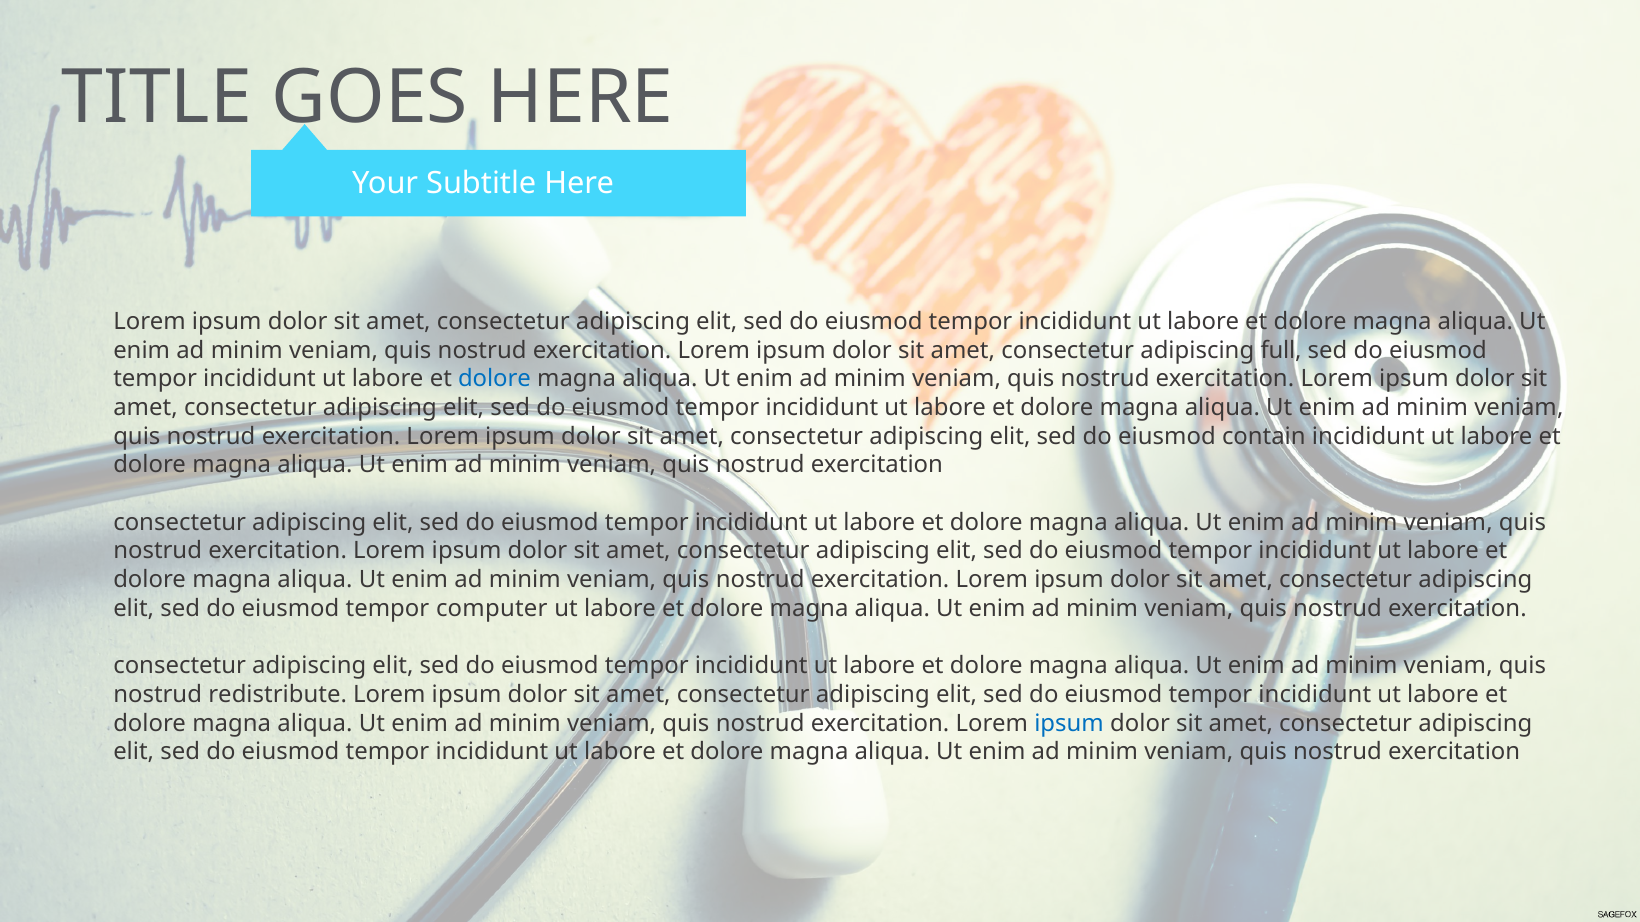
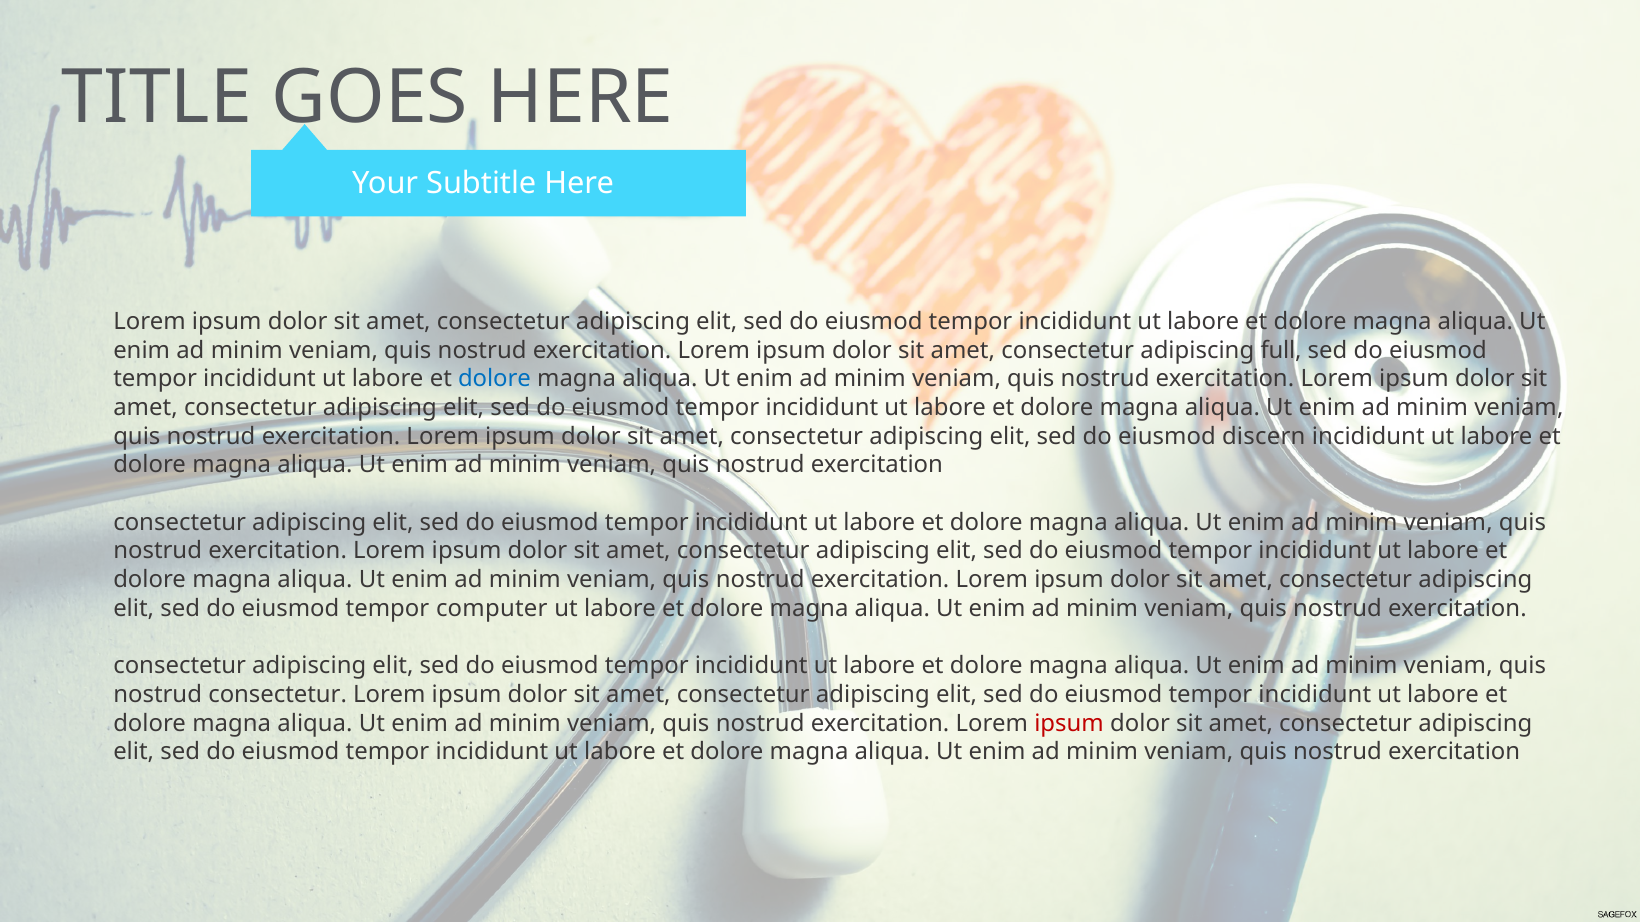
contain: contain -> discern (1264, 436)
nostrud redistribute: redistribute -> consectetur (278, 695)
ipsum colour: blue -> red (1069, 724)
